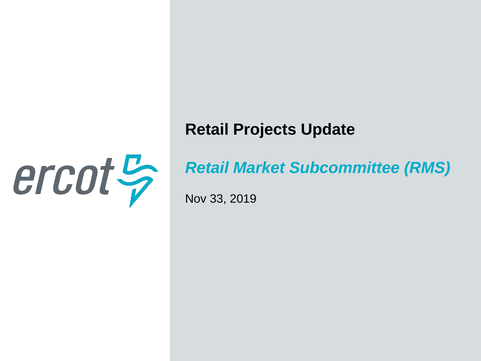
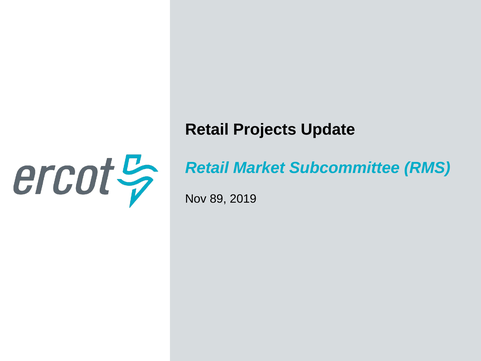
33: 33 -> 89 (218, 199)
